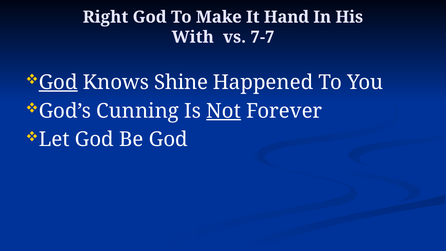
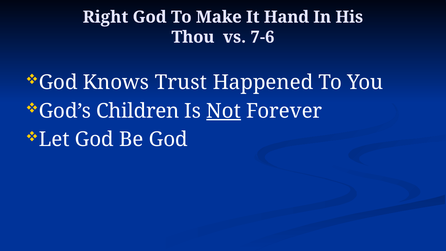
With: With -> Thou (193, 37)
7-7: 7-7 -> 7-6 (262, 37)
God underline: present -> none (58, 82)
Shine: Shine -> Trust (181, 82)
Cunning: Cunning -> Children (138, 111)
